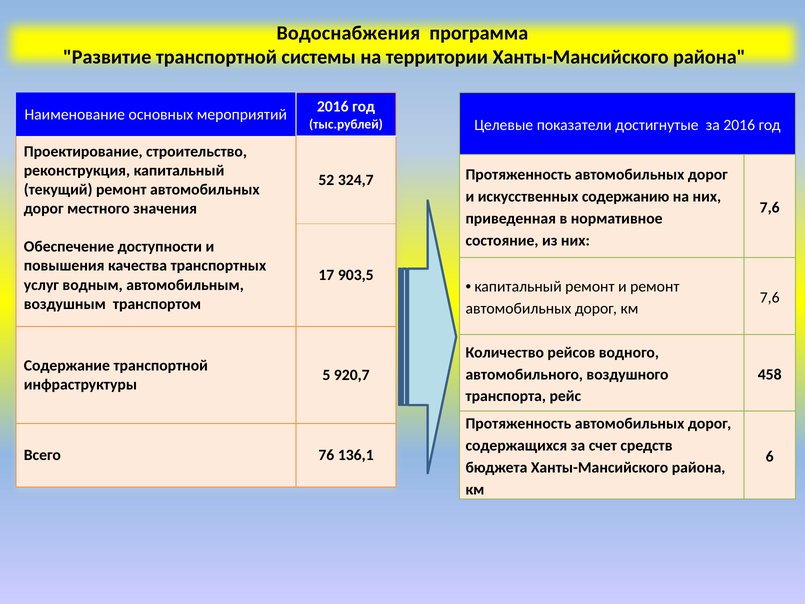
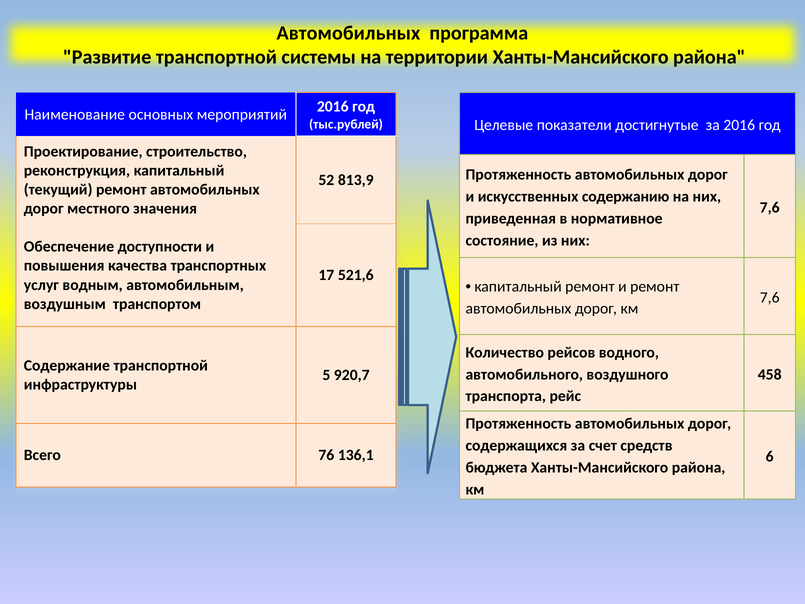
Водоснабжения: Водоснабжения -> Автомобильных (348, 33)
324,7: 324,7 -> 813,9 (356, 180)
903,5: 903,5 -> 521,6 (356, 275)
